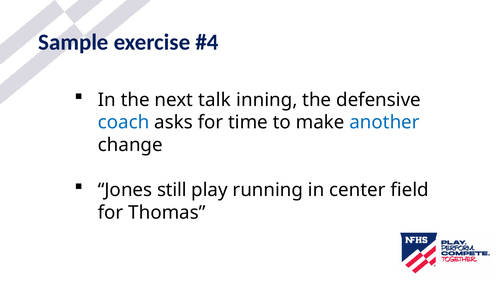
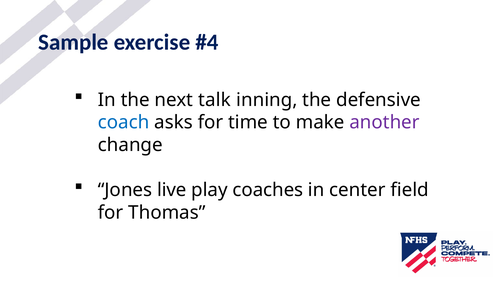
another colour: blue -> purple (385, 122)
still: still -> live (172, 190)
running: running -> coaches (268, 190)
